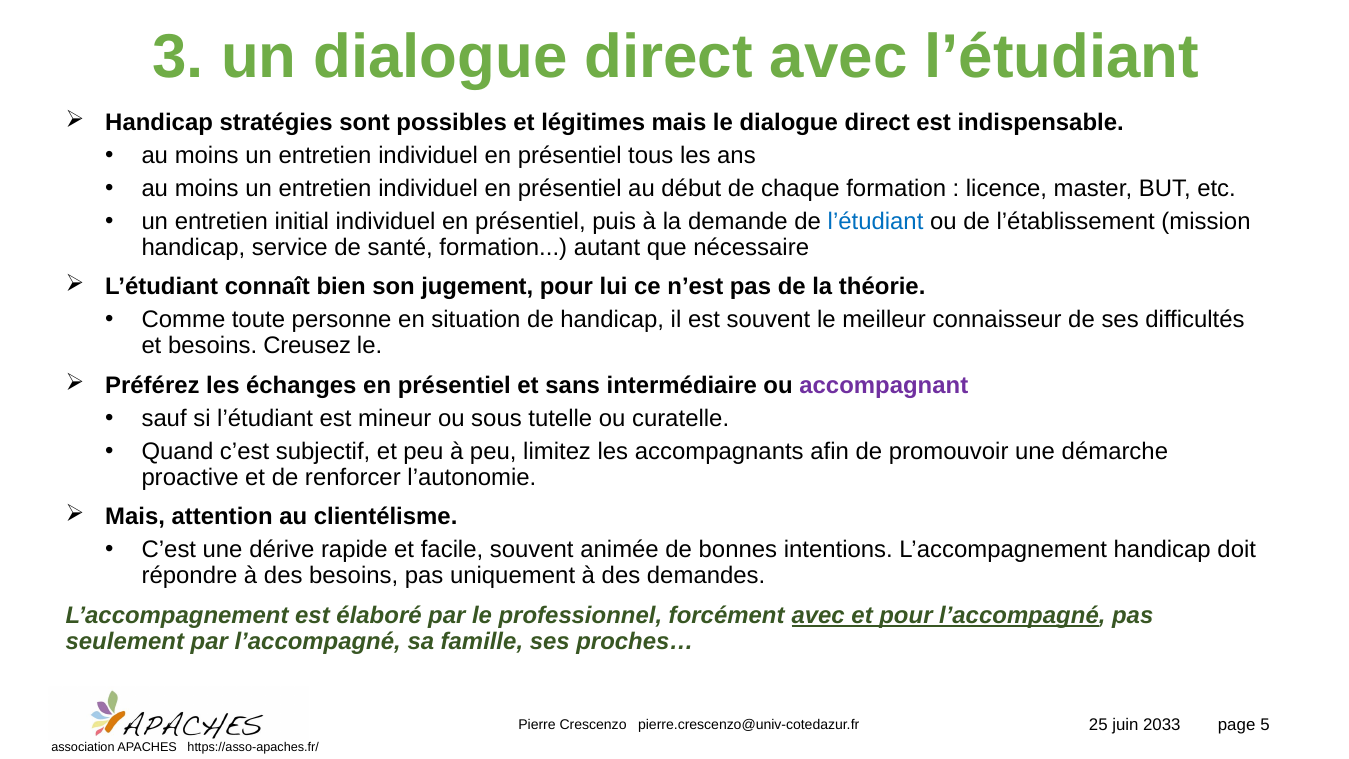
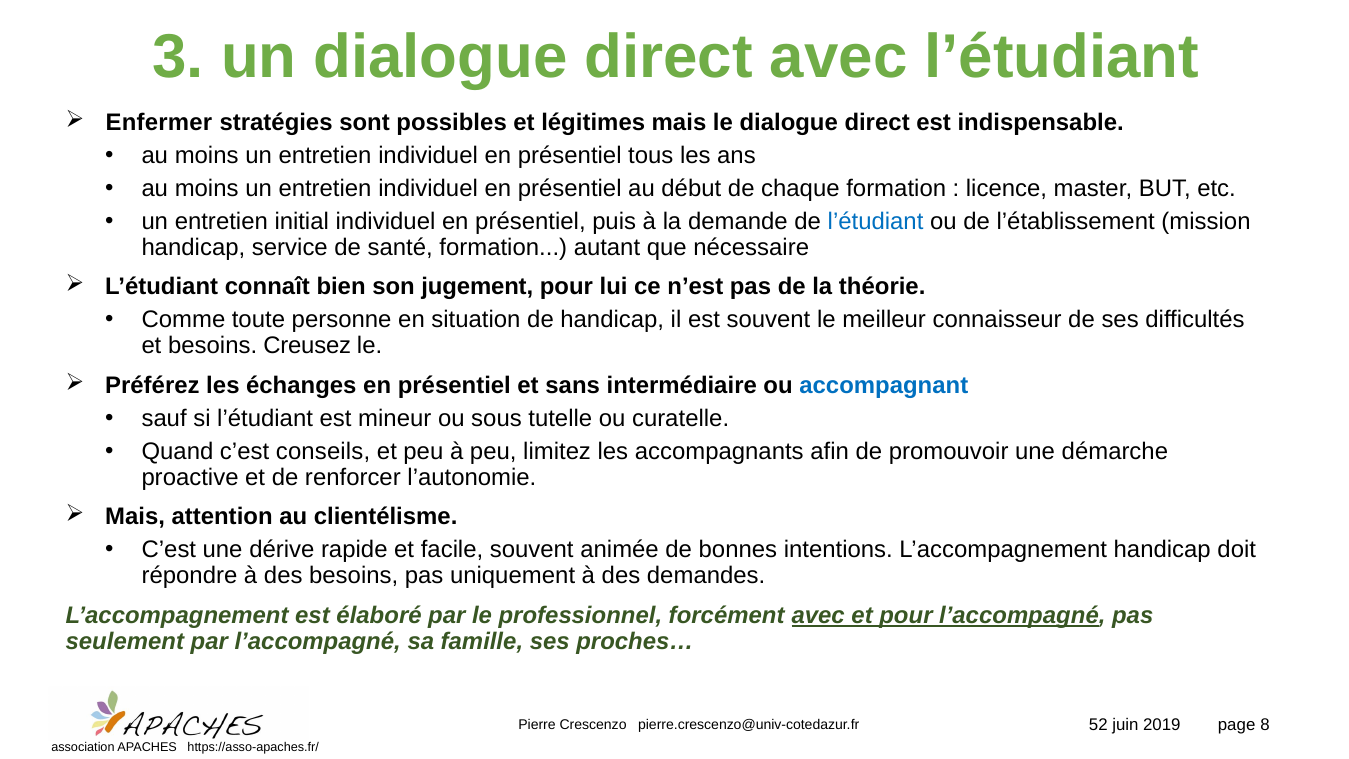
Handicap: Handicap -> Enfermer (159, 123)
accompagnant colour: purple -> blue (884, 386)
subjectif: subjectif -> conseils (323, 451)
25: 25 -> 52 (1098, 725)
2033: 2033 -> 2019 (1162, 725)
5: 5 -> 8 (1265, 725)
